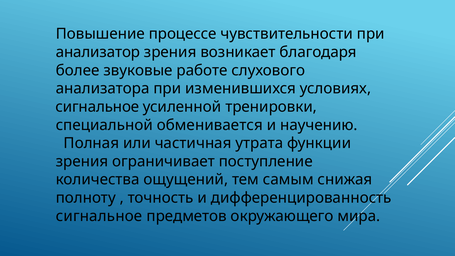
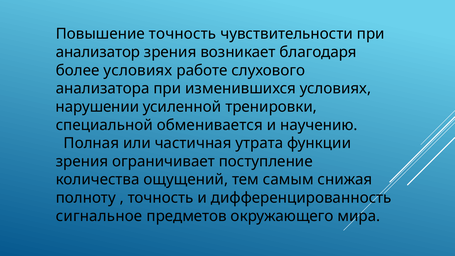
Повышение процессе: процессе -> точность (183, 34)
более звуковые: звуковые -> условиях (138, 70)
сигнальное: сигнальное -> нарушении (97, 107)
